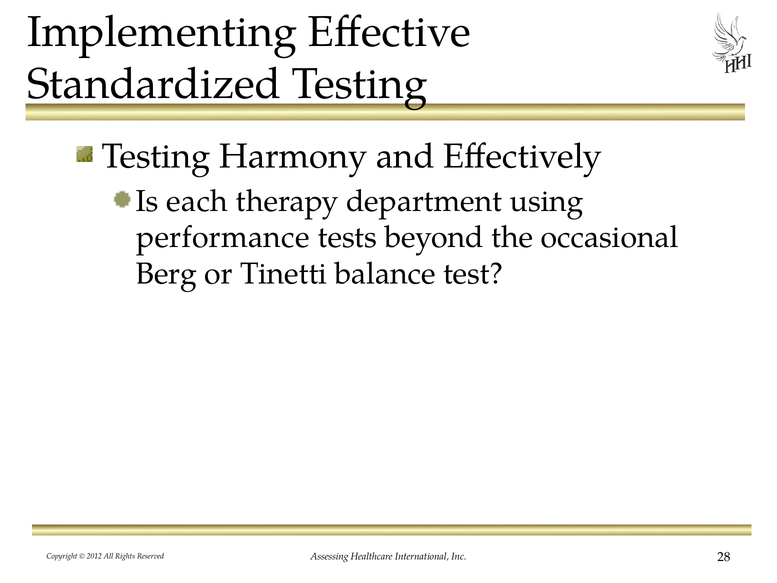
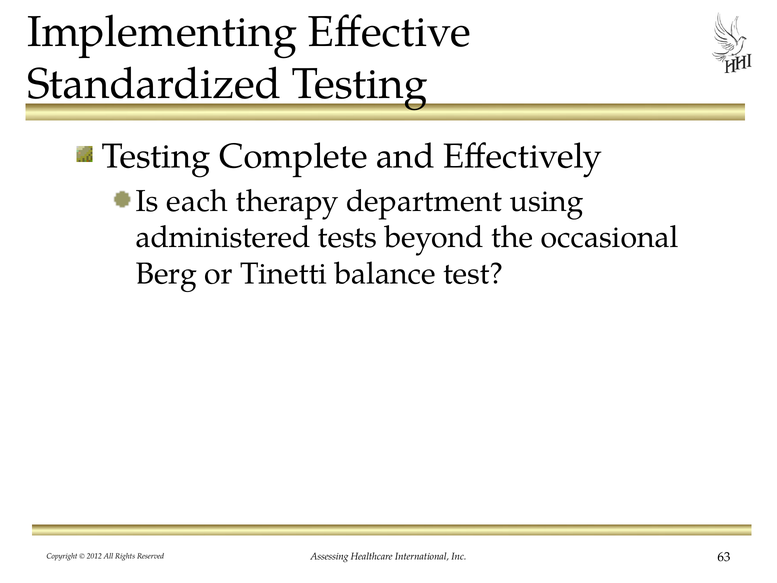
Harmony: Harmony -> Complete (293, 157)
performance: performance -> administered (223, 237)
28: 28 -> 63 (724, 557)
